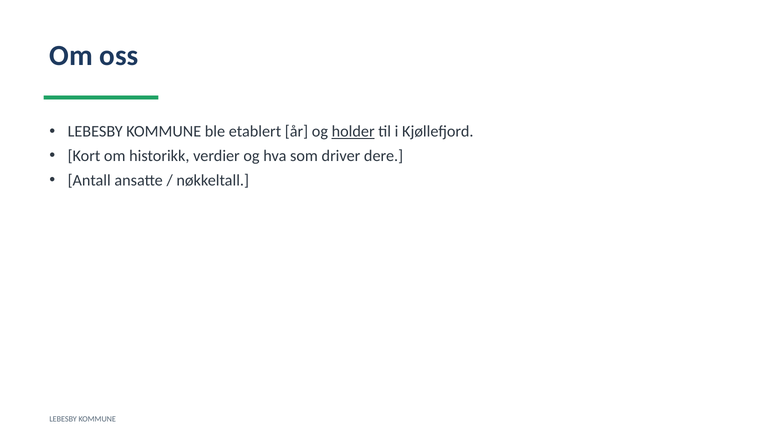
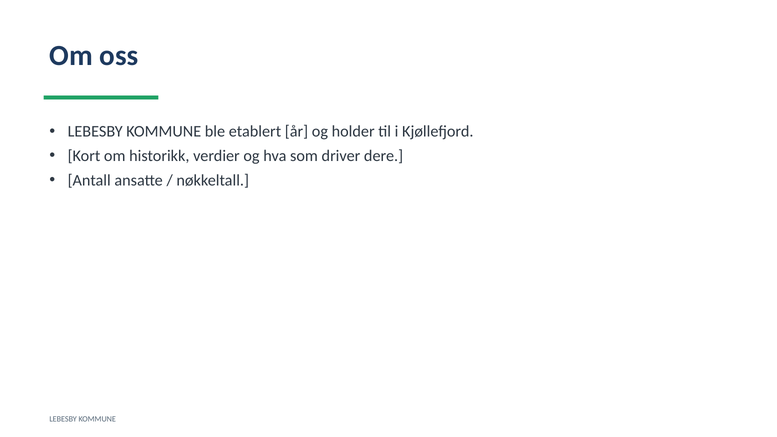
holder underline: present -> none (353, 132)
